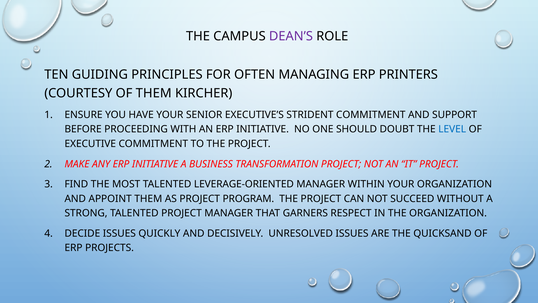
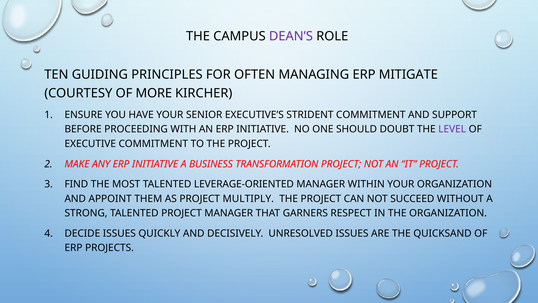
PRINTERS: PRINTERS -> MITIGATE (408, 74)
OF THEM: THEM -> MORE (154, 93)
LEVEL colour: blue -> purple (452, 129)
PROGRAM: PROGRAM -> MULTIPLY (248, 198)
